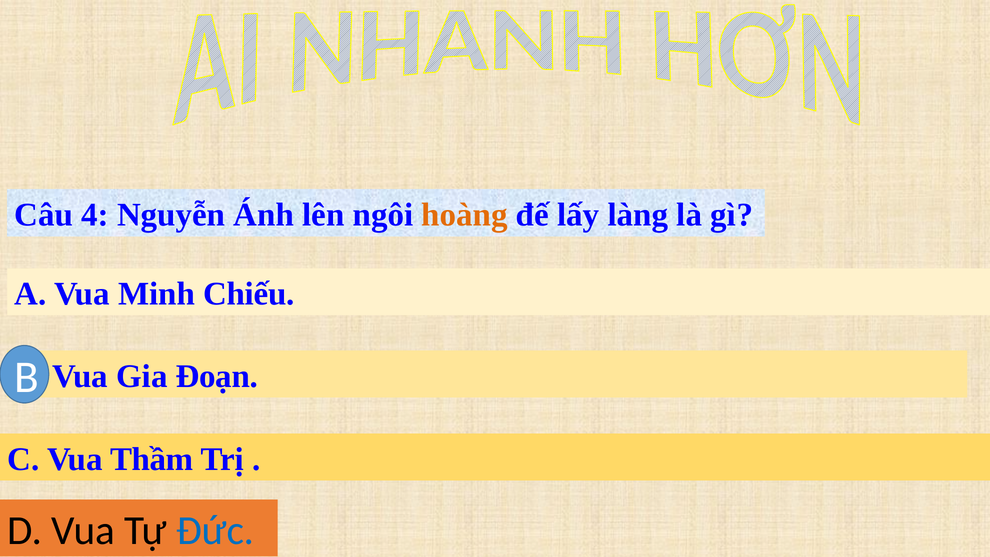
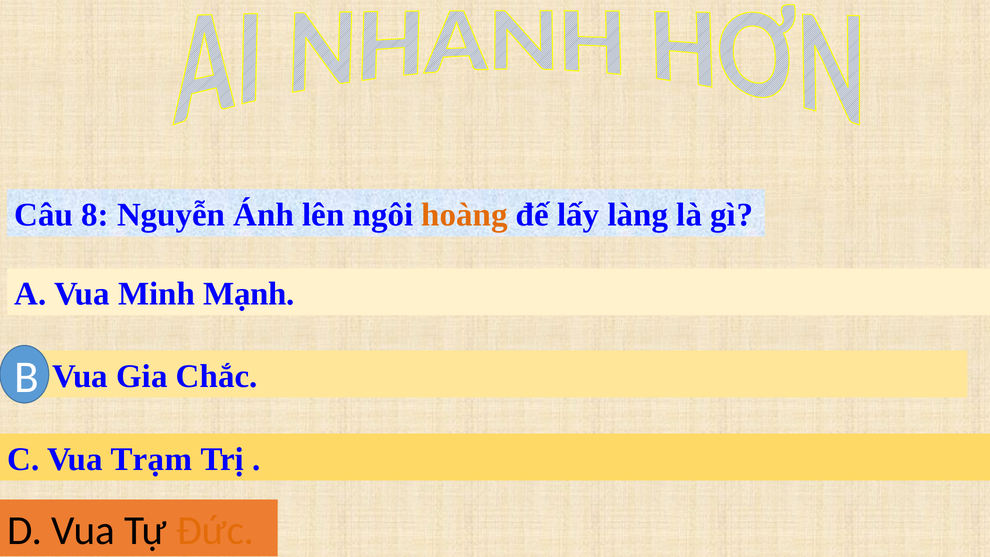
4: 4 -> 8 (95, 215)
Chiếu: Chiếu -> Mạnh (249, 294)
Đoạn: Đoạn -> Chắc (217, 376)
Thầm: Thầm -> Trạm (151, 459)
Đức colour: blue -> orange (215, 531)
